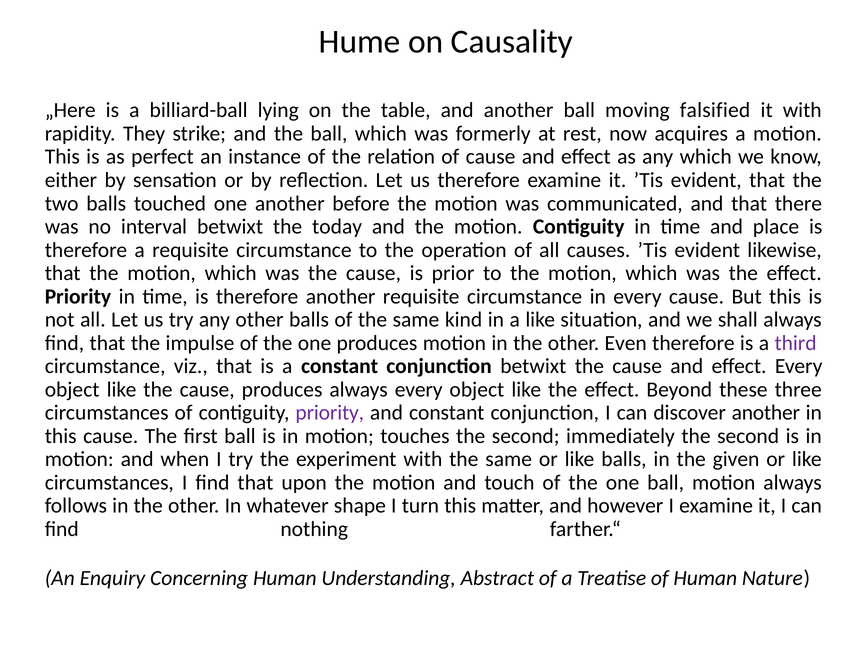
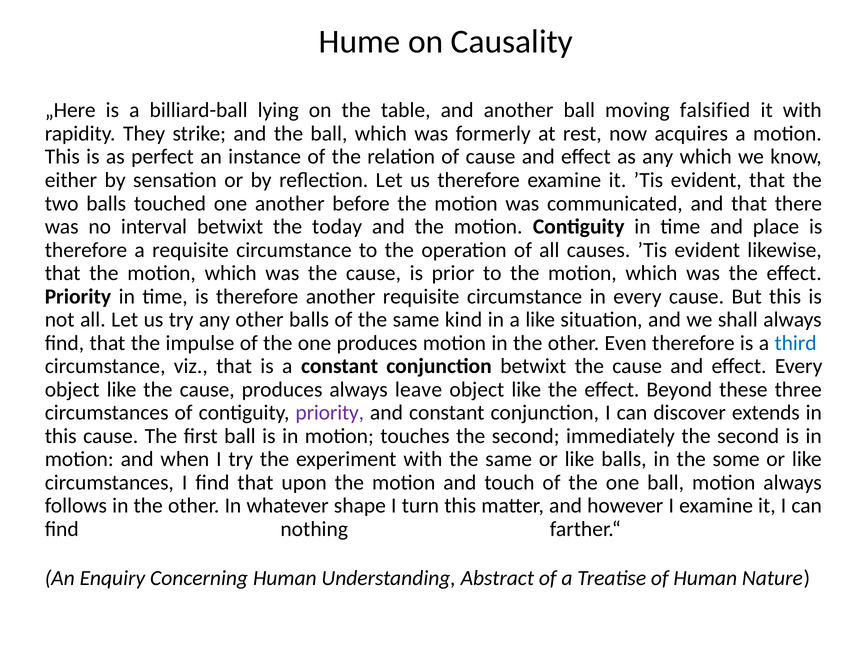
third colour: purple -> blue (796, 343)
always every: every -> leave (419, 390)
discover another: another -> extends (766, 413)
given: given -> some (736, 460)
